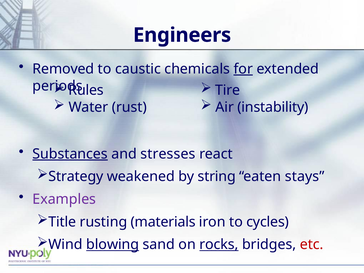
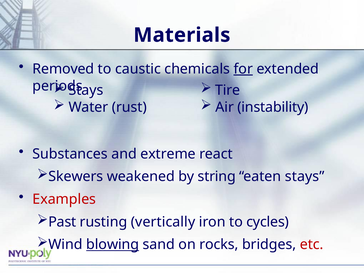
Engineers: Engineers -> Materials (182, 35)
Rules: Rules -> Stays (86, 90)
Substances underline: present -> none (70, 154)
stresses: stresses -> extreme (168, 154)
Strategy: Strategy -> Skewers (76, 177)
Examples colour: purple -> red (64, 199)
Title: Title -> Past (62, 222)
materials: materials -> vertically (163, 222)
rocks underline: present -> none (219, 245)
